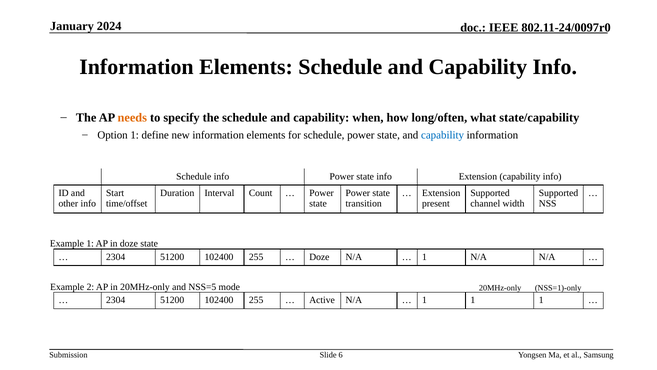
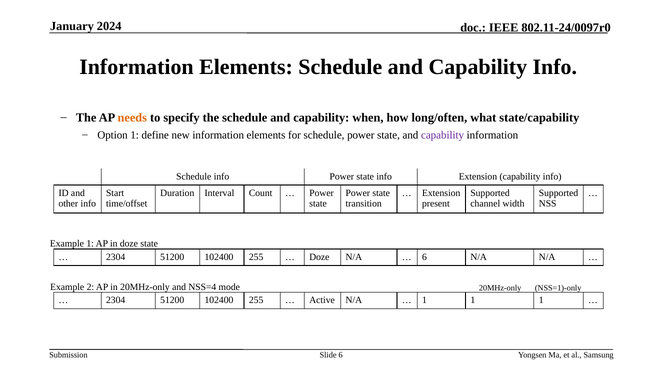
capability colour: blue -> purple (443, 135)
1: 1 -> 6 (424, 257)
NSS=5: NSS=5 -> NSS=4 (202, 287)
